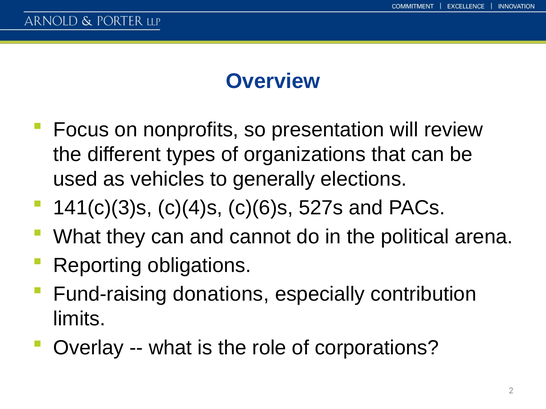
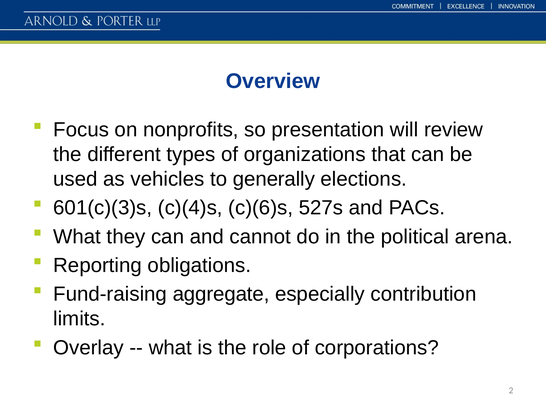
141(c)(3)s: 141(c)(3)s -> 601(c)(3)s (103, 208)
donations: donations -> aggregate (221, 295)
